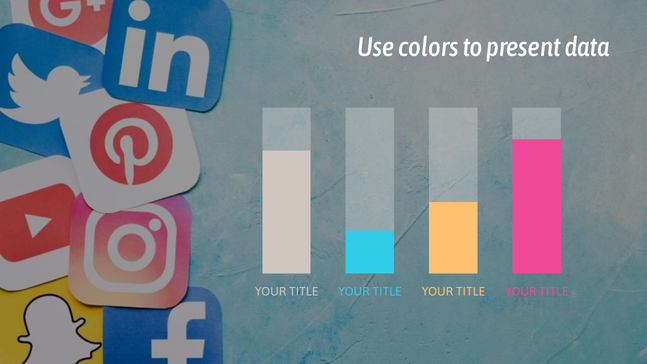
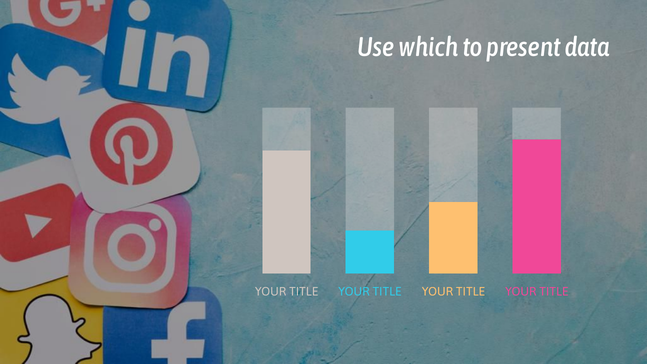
colors: colors -> which (428, 47)
